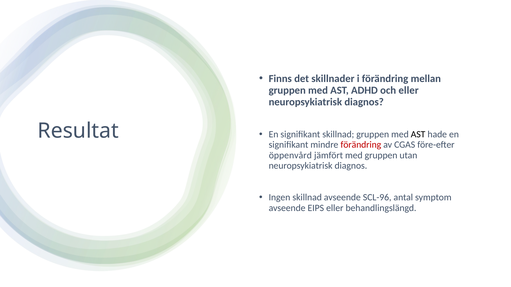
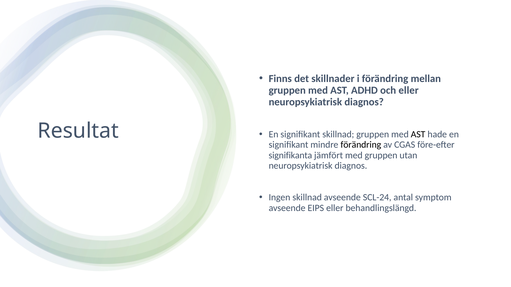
förändring colour: red -> black (361, 145)
öppenvård: öppenvård -> signifikanta (290, 156)
SCL-96: SCL-96 -> SCL-24 (377, 198)
